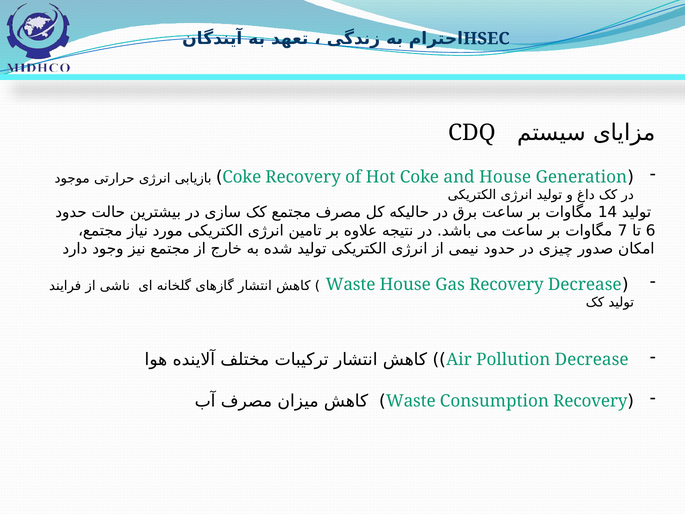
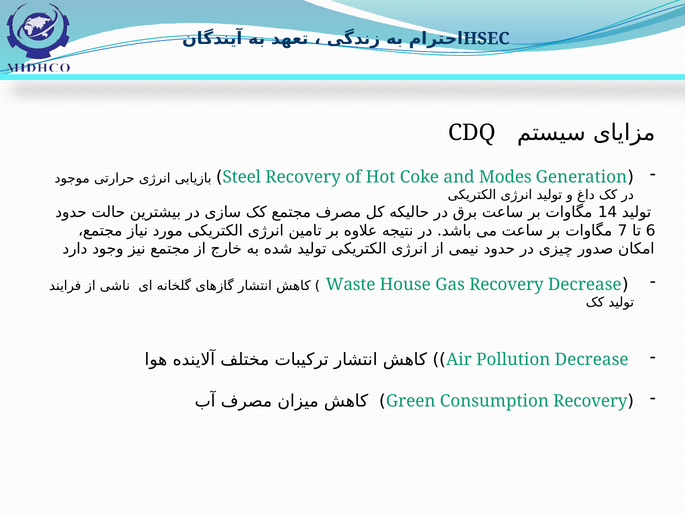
Coke: Coke -> Steel (242, 177)
and House: House -> Modes (505, 177)
Waste: Waste -> Green (411, 401)
